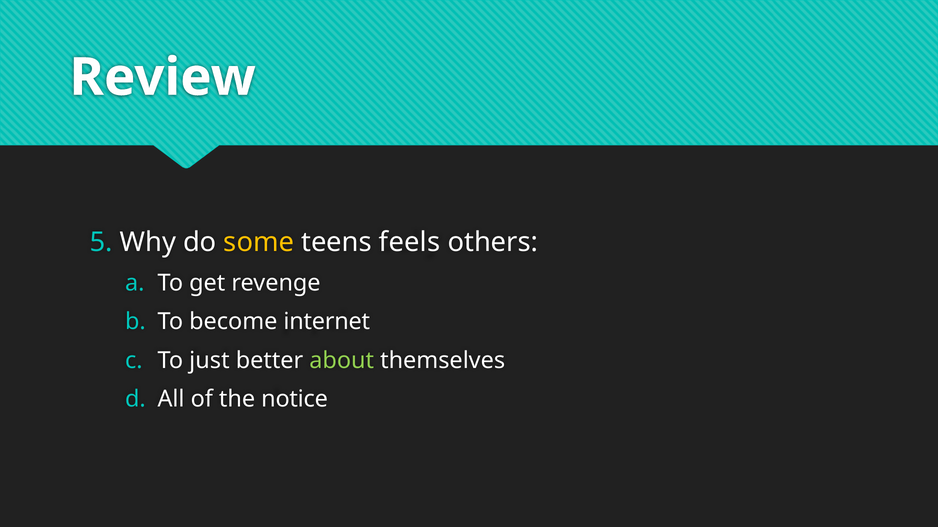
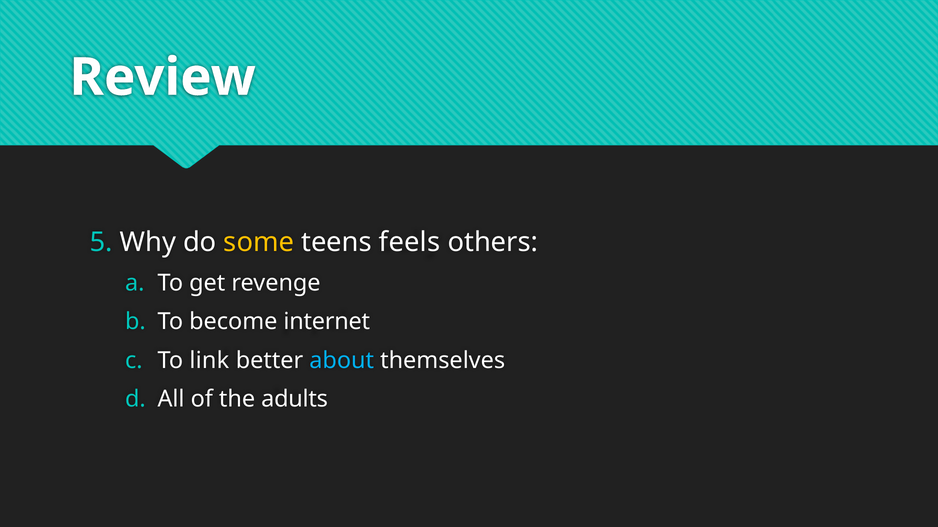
just: just -> link (209, 361)
about colour: light green -> light blue (342, 361)
notice: notice -> adults (295, 399)
